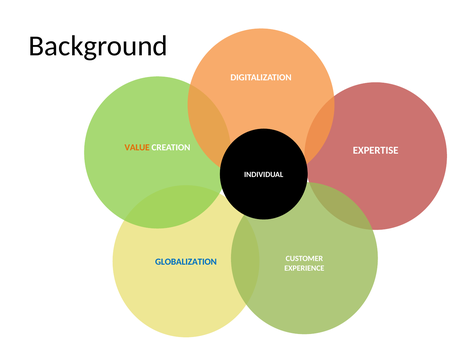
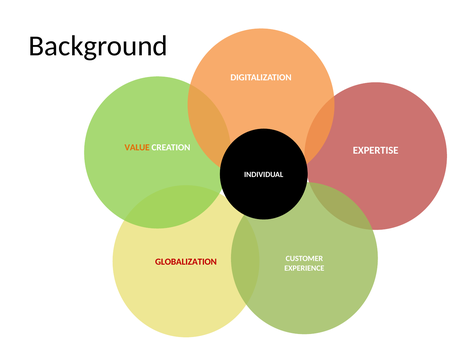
GLOBALIZATION colour: blue -> red (186, 262)
